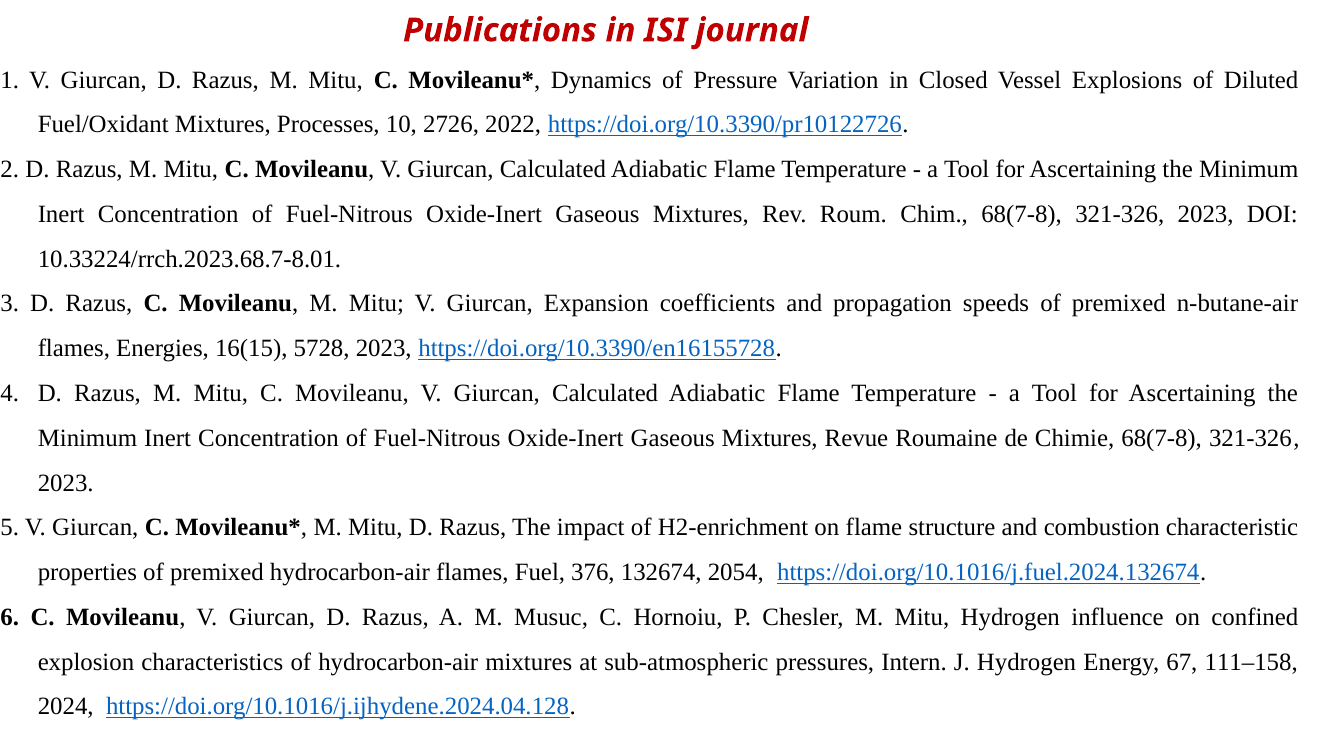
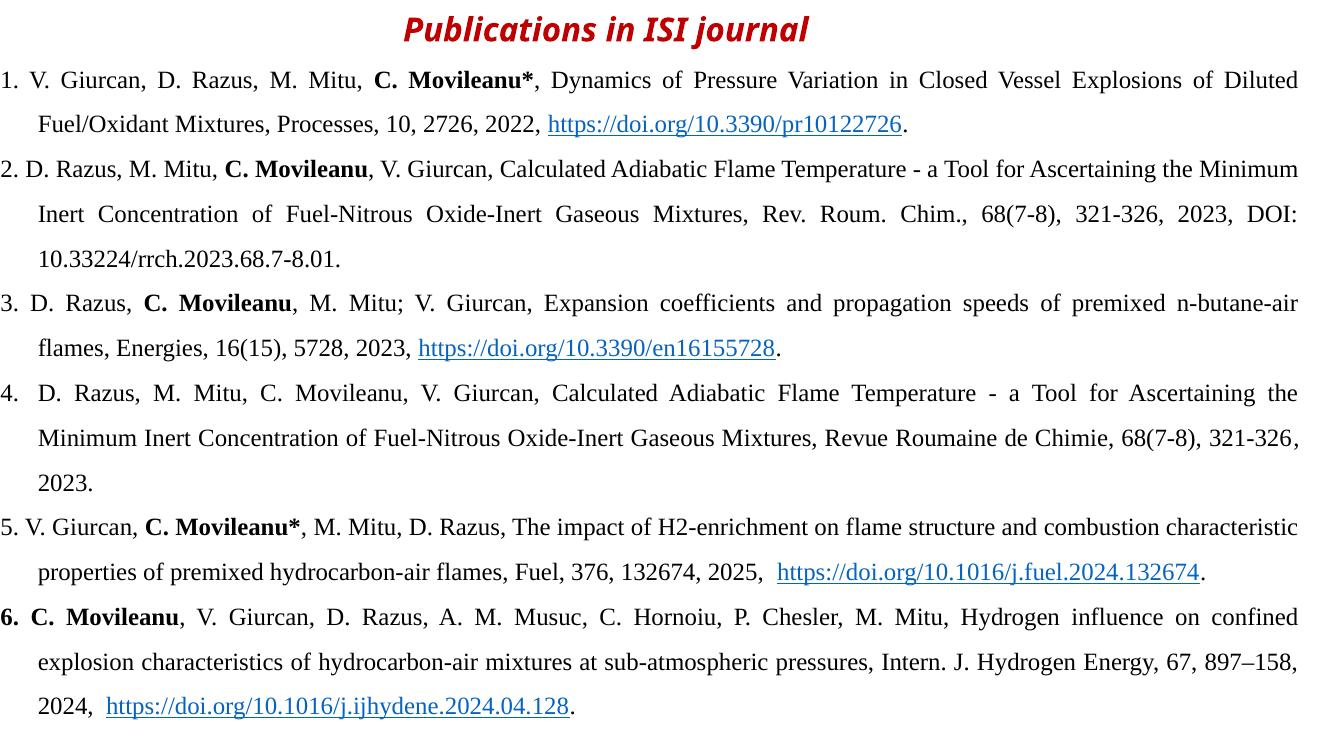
2054: 2054 -> 2025 (736, 572)
111–158: 111–158 -> 897–158 (1251, 662)
